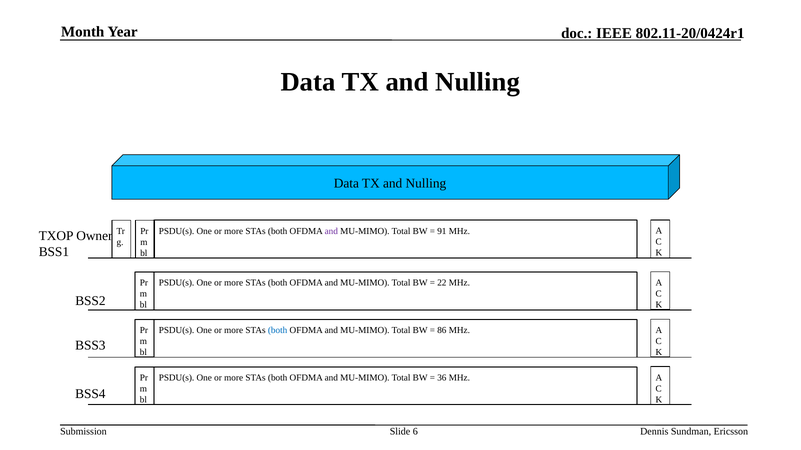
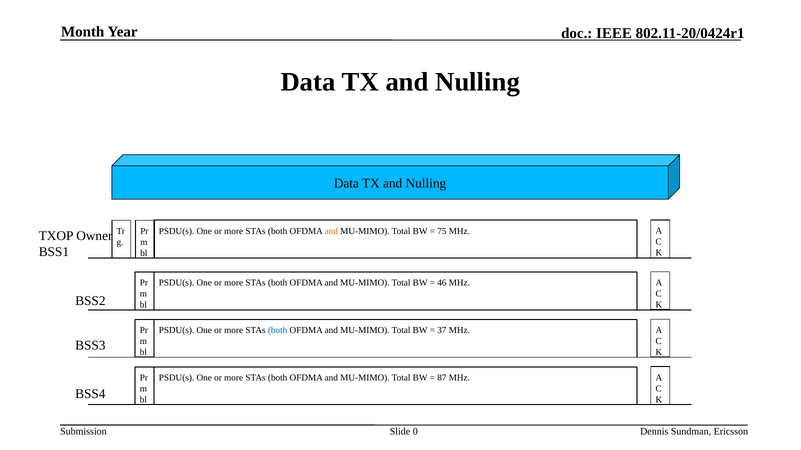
and colour: purple -> orange (331, 231)
91: 91 -> 75 (442, 231)
22: 22 -> 46 (442, 283)
86: 86 -> 37 (442, 331)
36: 36 -> 87 (442, 378)
6: 6 -> 0 (415, 432)
